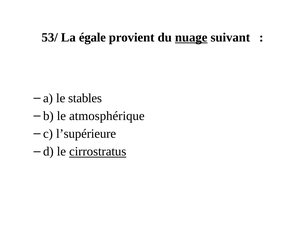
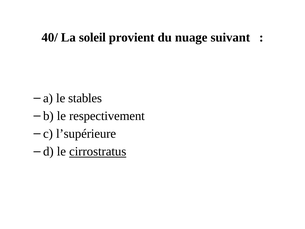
53/: 53/ -> 40/ (50, 37)
égale: égale -> soleil (92, 37)
nuage underline: present -> none (191, 37)
atmosphérique: atmosphérique -> respectivement (107, 116)
